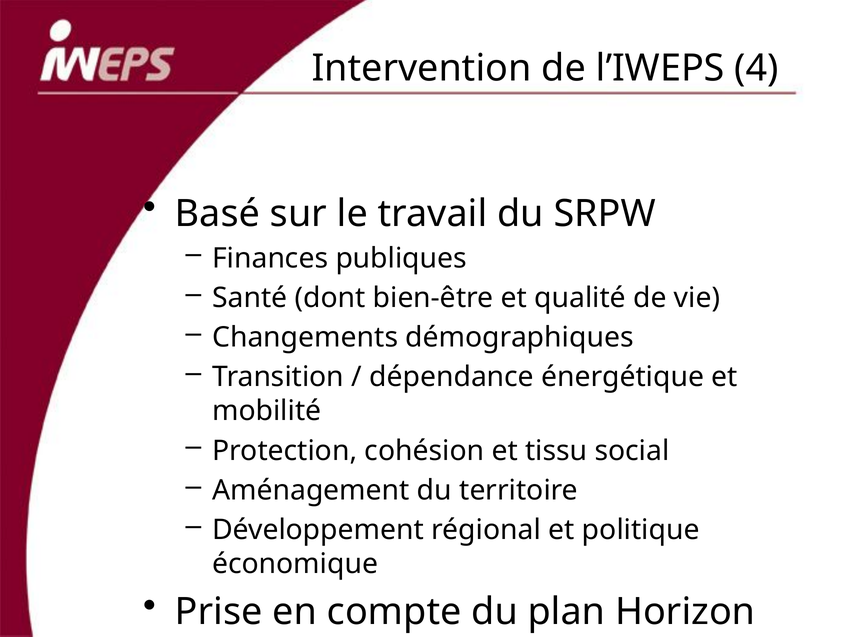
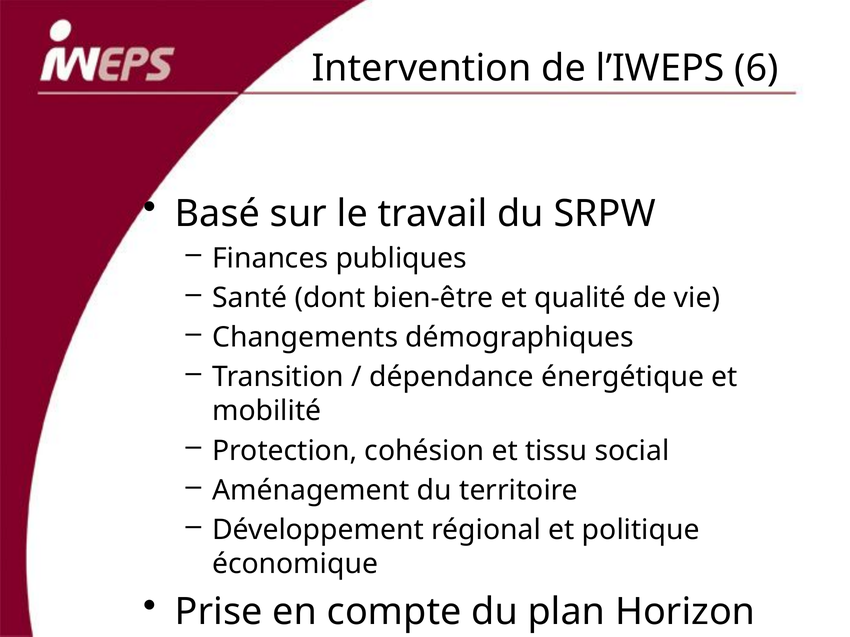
4: 4 -> 6 (757, 68)
